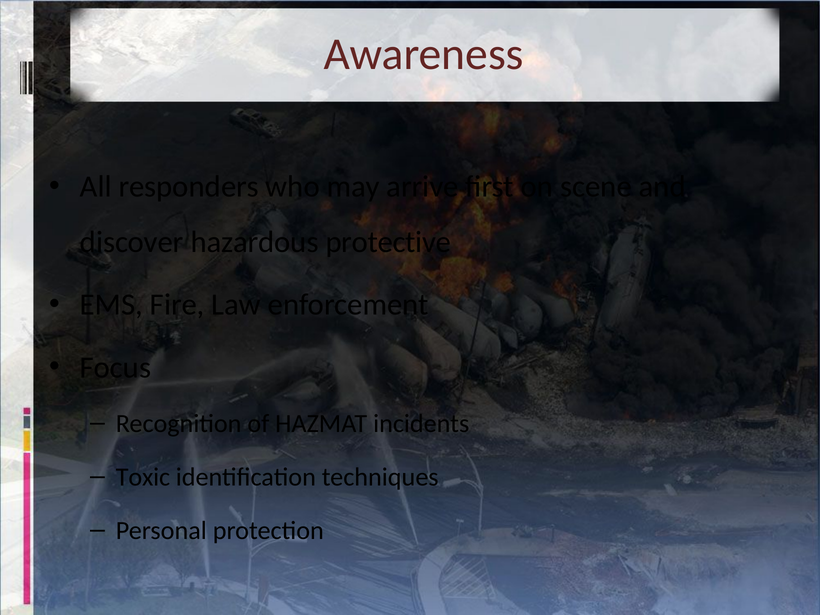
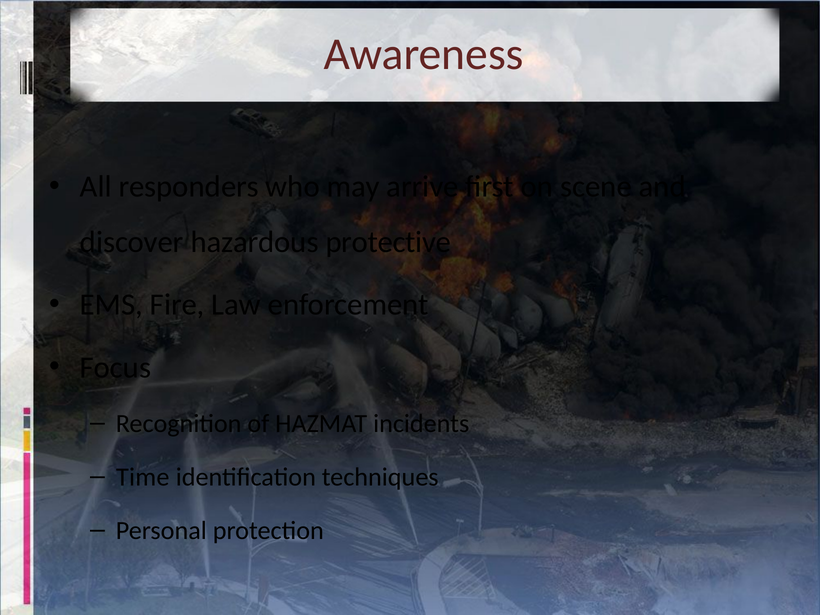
Toxic: Toxic -> Time (143, 477)
